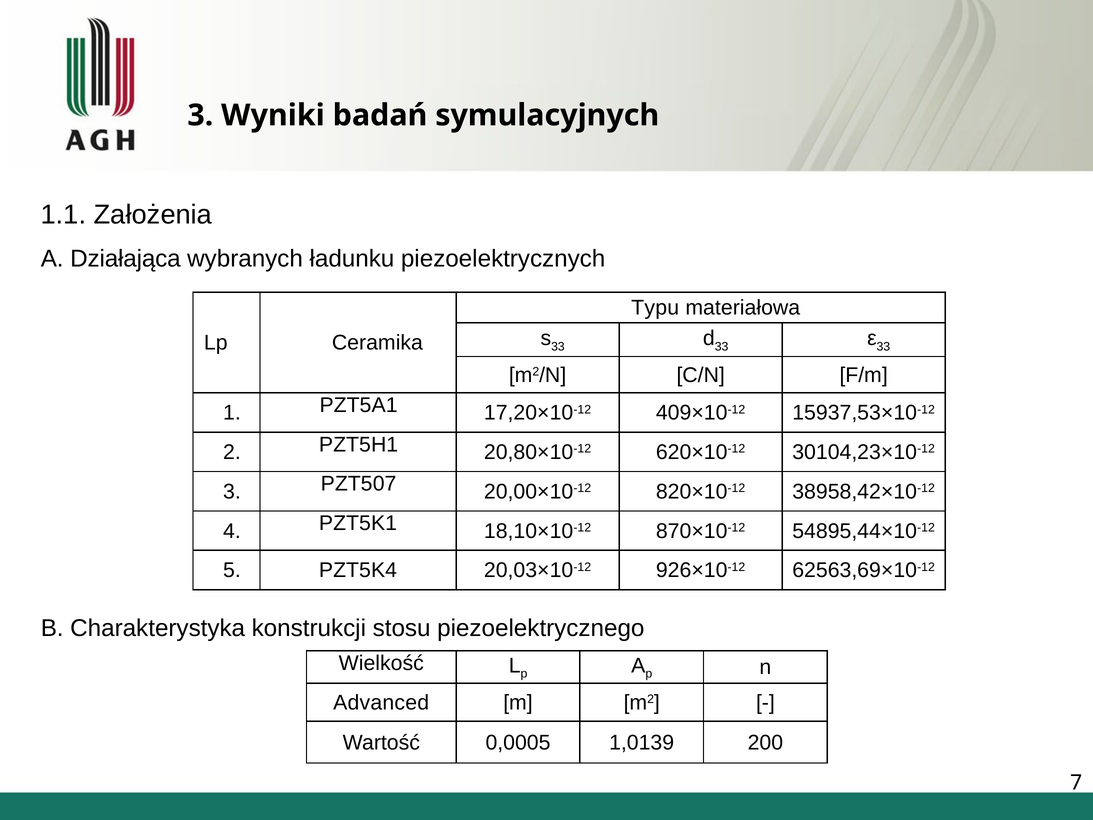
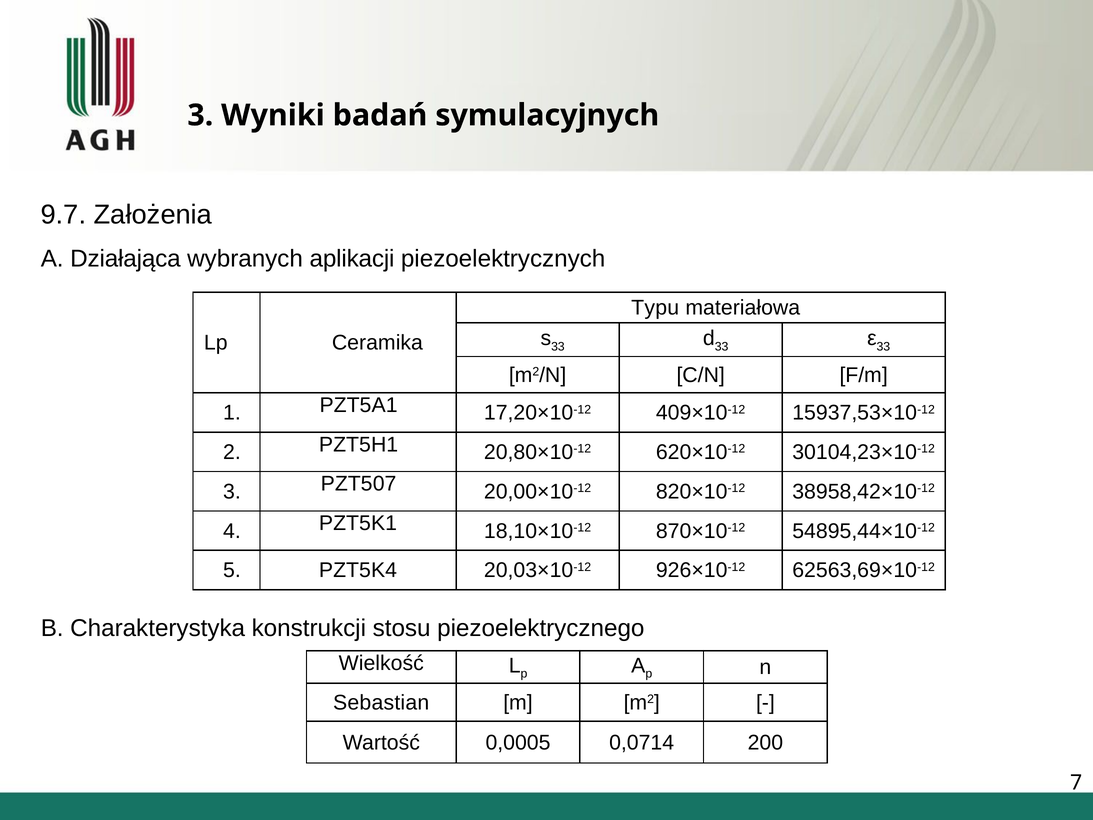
1.1: 1.1 -> 9.7 (63, 215)
ładunku: ładunku -> aplikacji (352, 259)
Advanced: Advanced -> Sebastian (381, 702)
1,0139: 1,0139 -> 0,0714 (642, 742)
